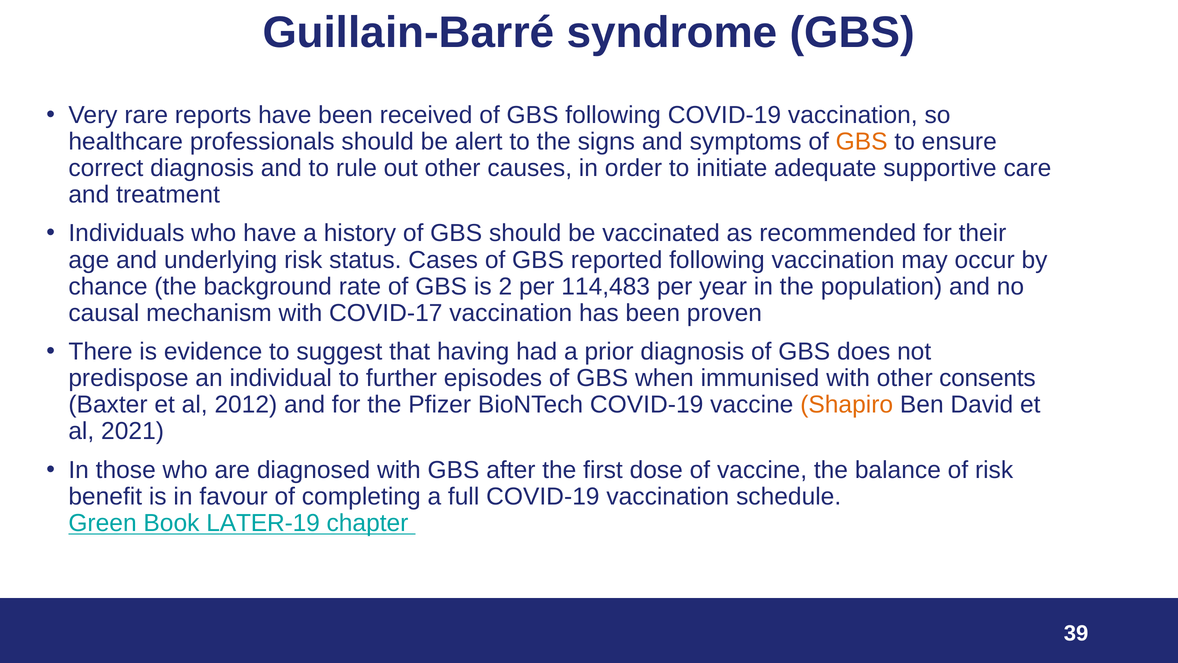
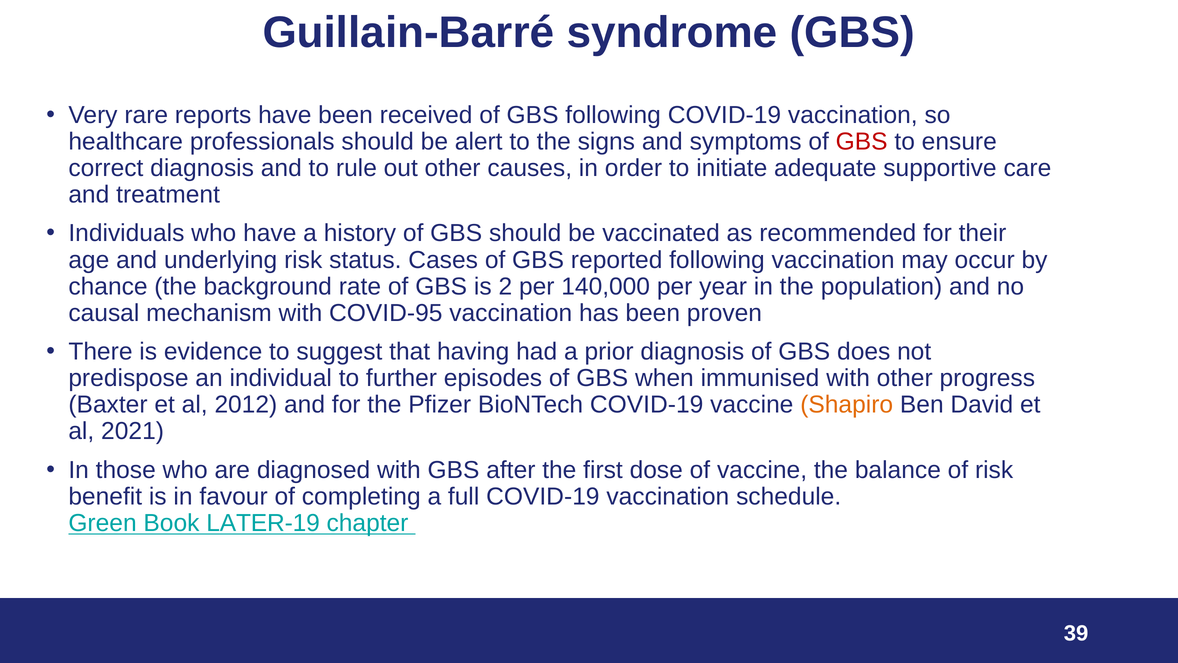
GBS colour: orange -> red (862, 141)
114,483: 114,483 -> 140,000 (606, 286)
COVID-17: COVID-17 -> COVID-95 (386, 313)
consents: consents -> progress (987, 378)
